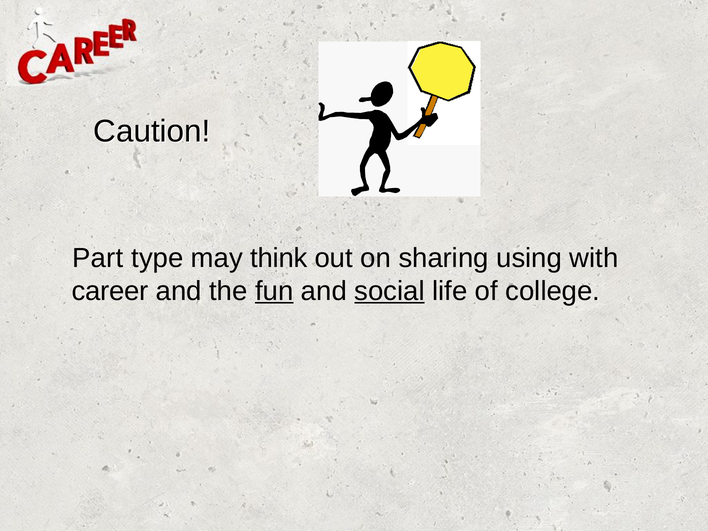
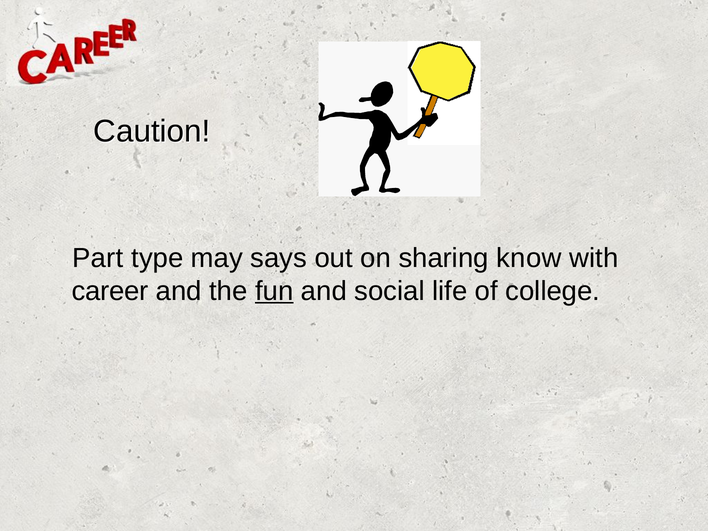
think: think -> says (279, 258)
using: using -> know (529, 258)
social underline: present -> none (389, 291)
